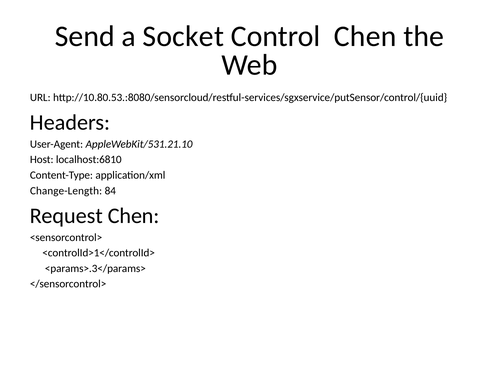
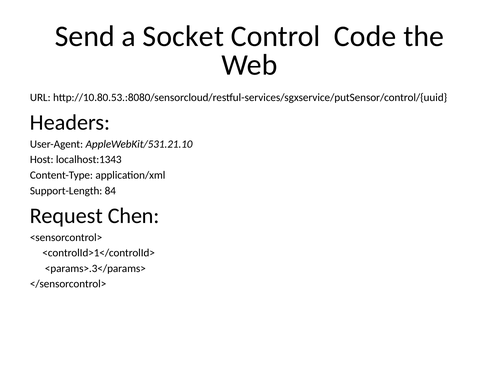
Control Chen: Chen -> Code (365, 36)
localhost:6810: localhost:6810 -> localhost:1343 (89, 159)
Change-Length: Change-Length -> Support-Length (66, 190)
